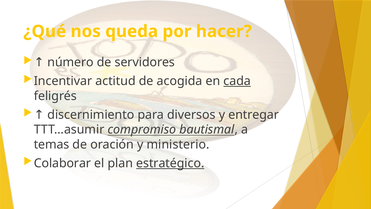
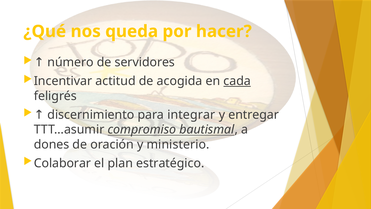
diversos: diversos -> integrar (191, 115)
temas: temas -> dones (52, 144)
estratégico underline: present -> none (170, 163)
